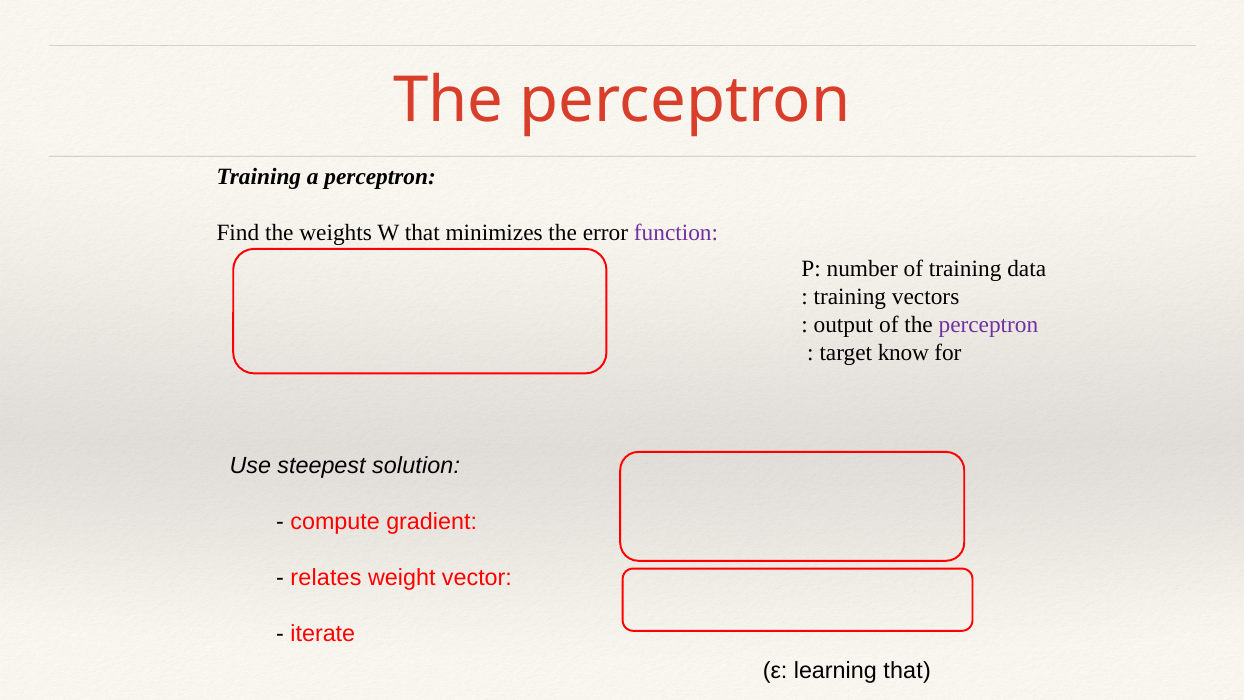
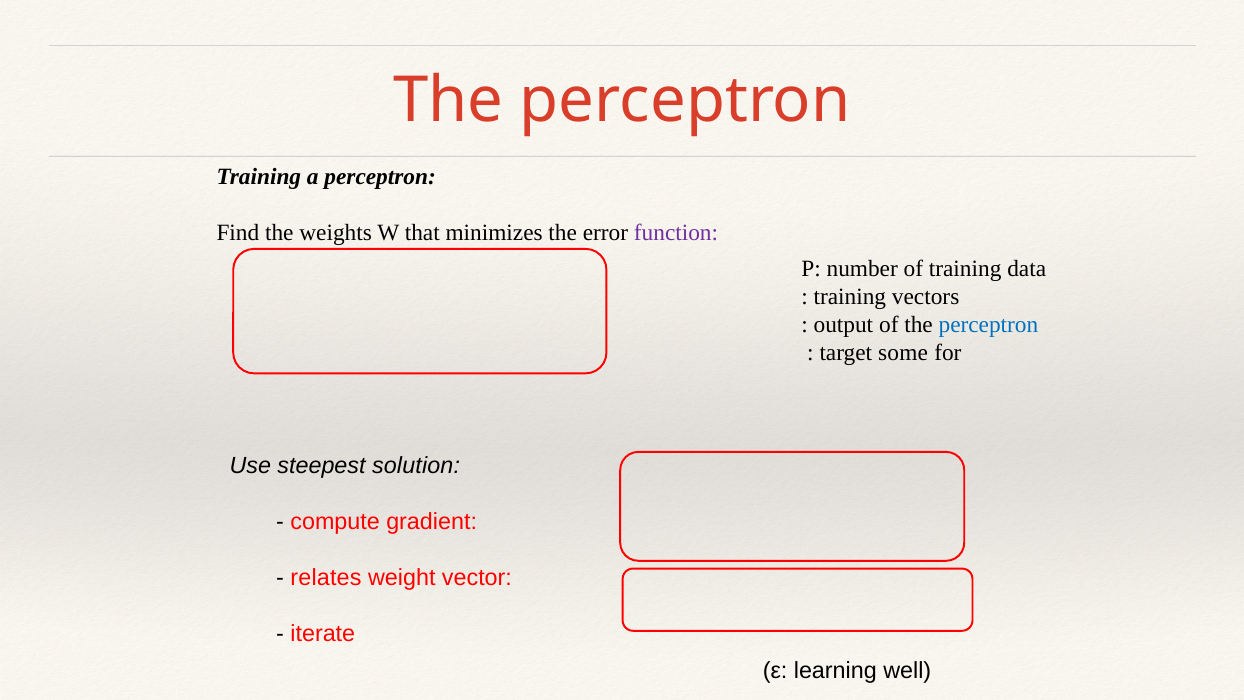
perceptron colour: purple -> blue (988, 325)
know: know -> some (903, 353)
learning that: that -> well (907, 670)
